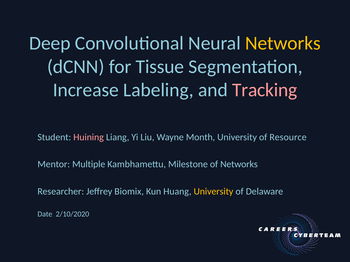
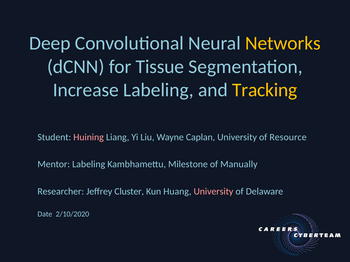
Tracking colour: pink -> yellow (265, 90)
Month: Month -> Caplan (201, 137)
Mentor Multiple: Multiple -> Labeling (89, 165)
of Networks: Networks -> Manually (239, 165)
Biomix: Biomix -> Cluster (129, 192)
University colour: yellow -> pink (213, 192)
